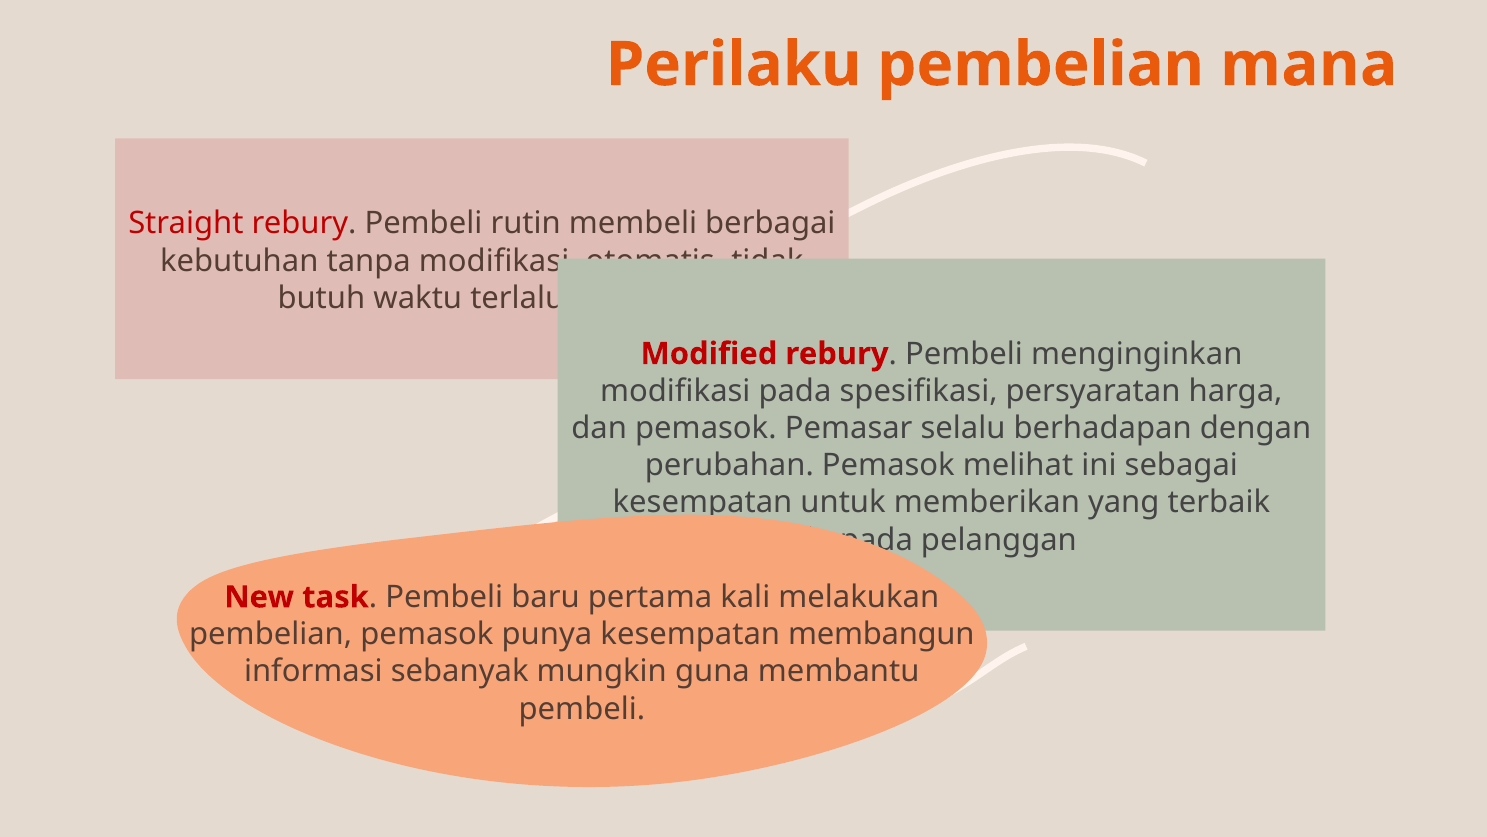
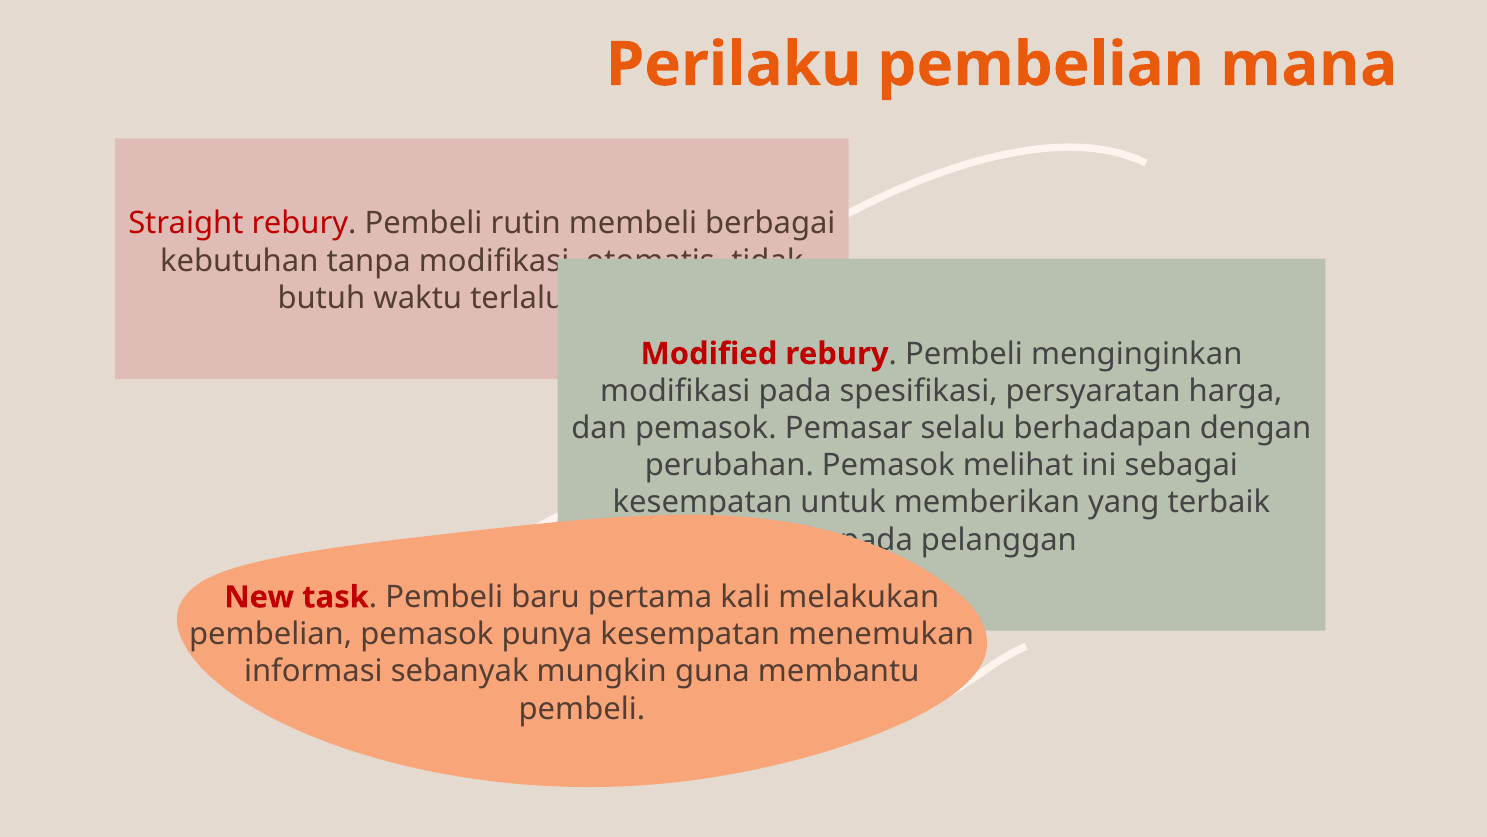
membangun: membangun -> menemukan (881, 634)
